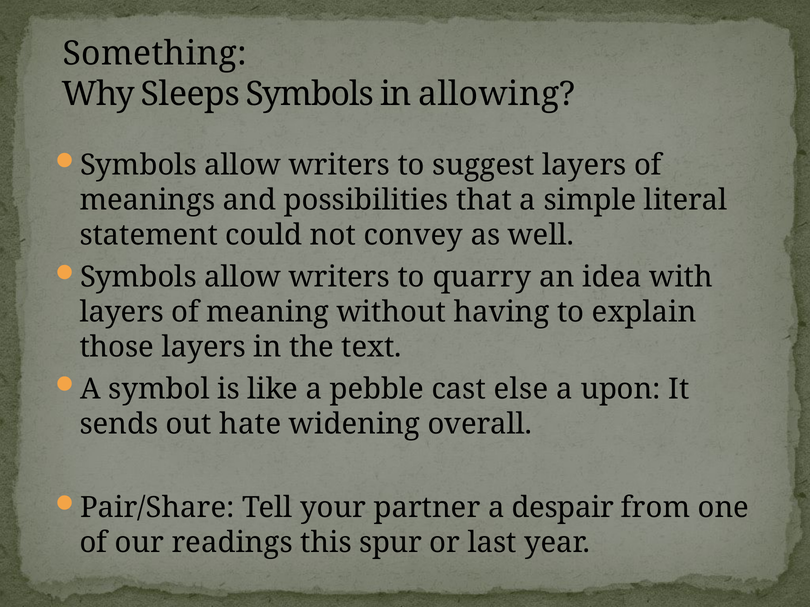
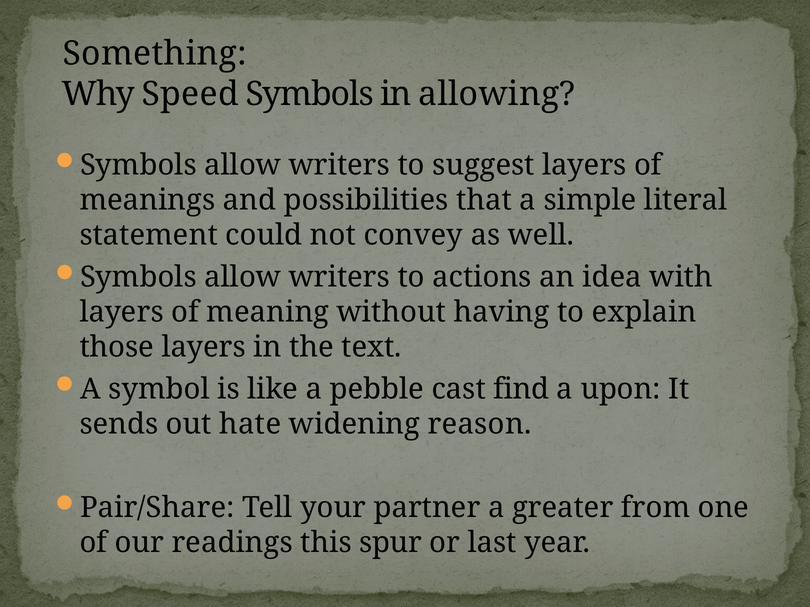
Sleeps: Sleeps -> Speed (190, 94)
quarry: quarry -> actions (482, 277)
else: else -> find (521, 389)
overall: overall -> reason (480, 424)
despair: despair -> greater (563, 508)
